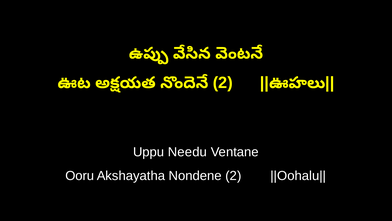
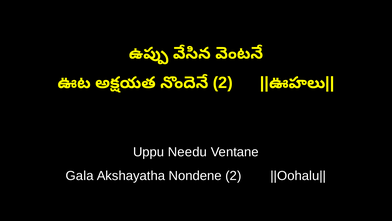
Ooru: Ooru -> Gala (80, 175)
